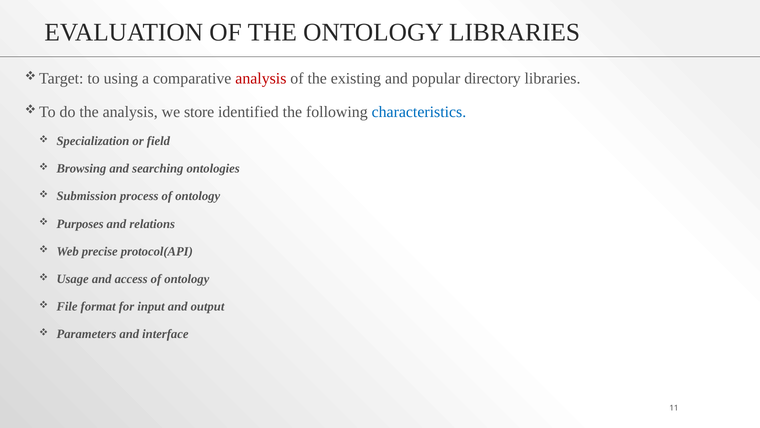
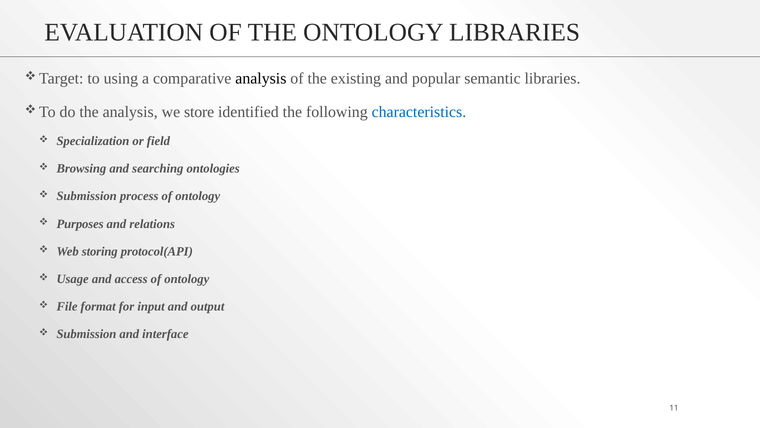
analysis colour: red -> black (261, 79)
directory: directory -> semantic (492, 79)
precise: precise -> storing (100, 251)
Parameters: Parameters -> Submission (86, 334)
